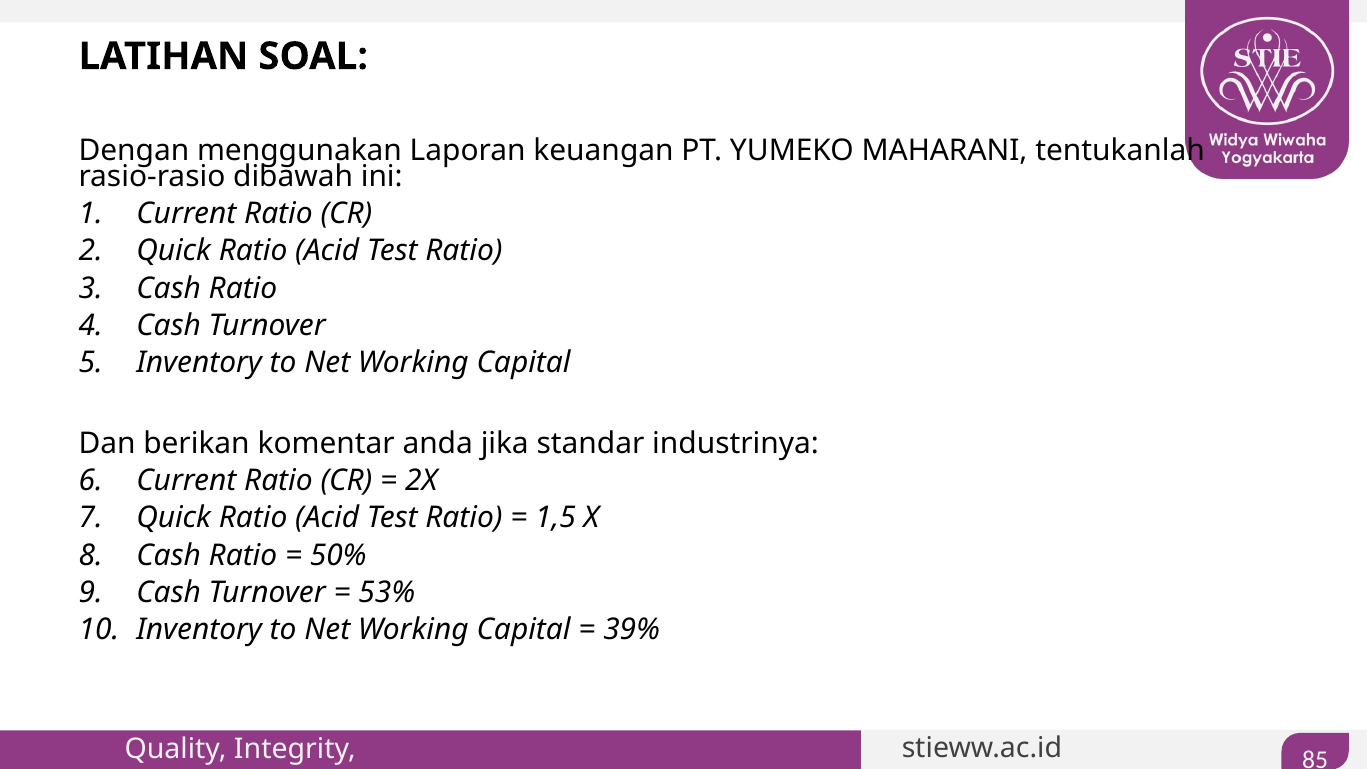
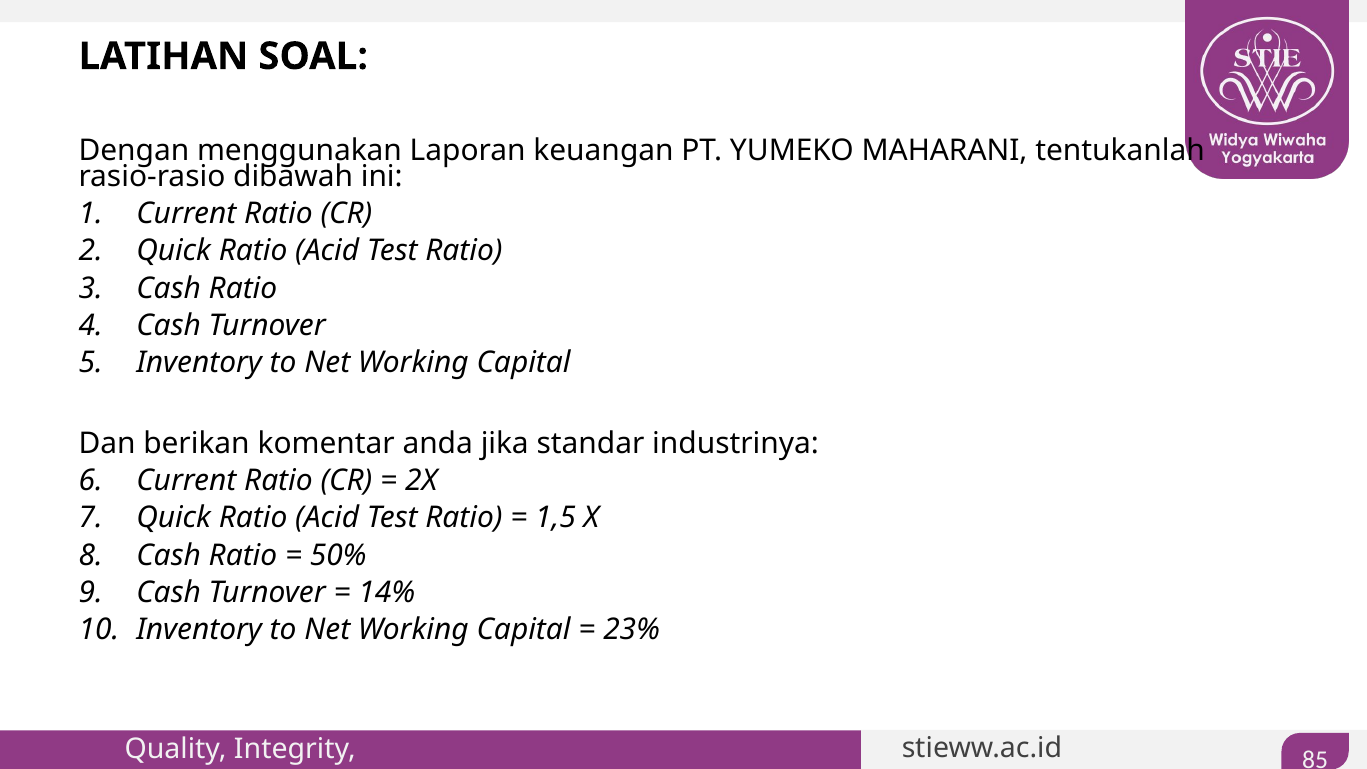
53%: 53% -> 14% (387, 592)
39%: 39% -> 23% (632, 630)
